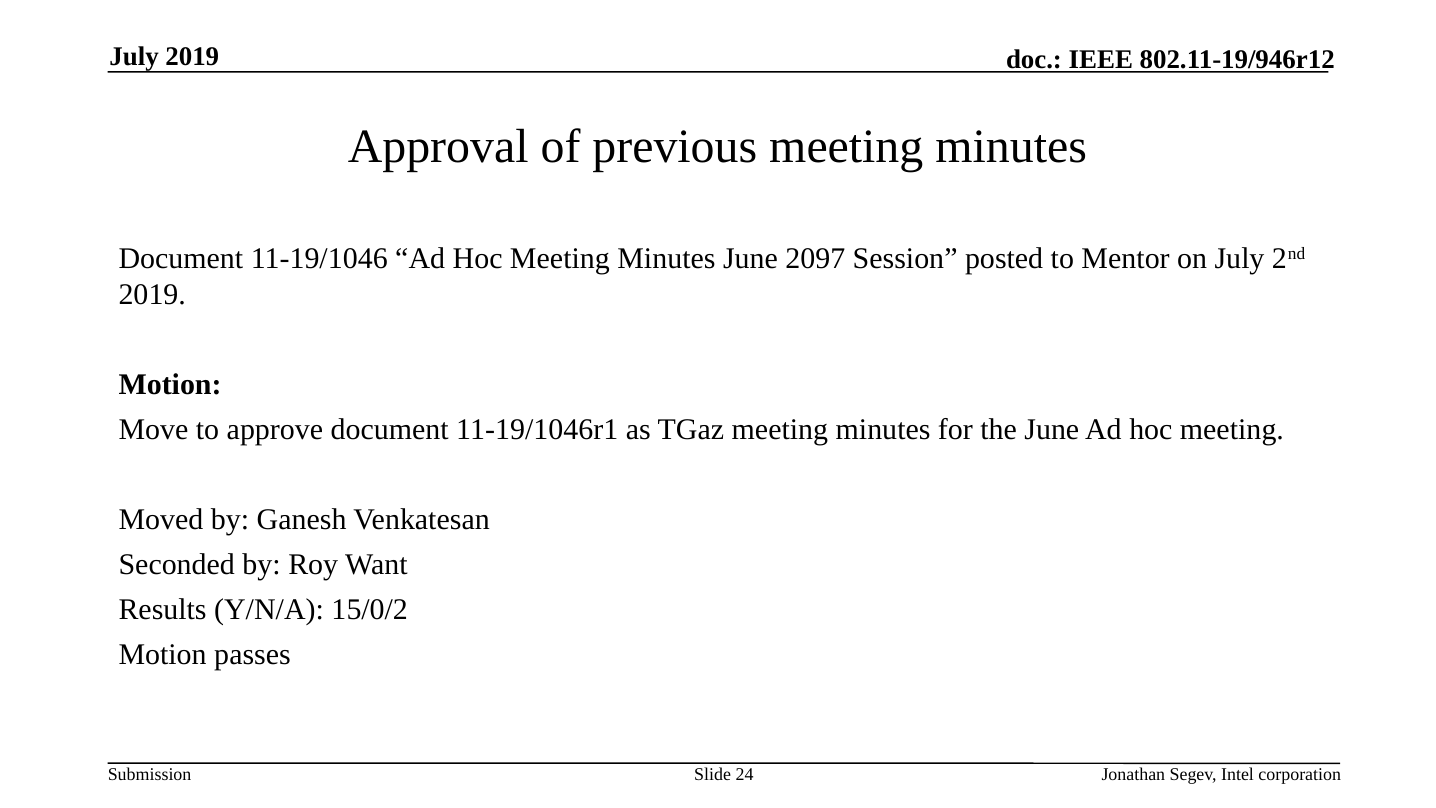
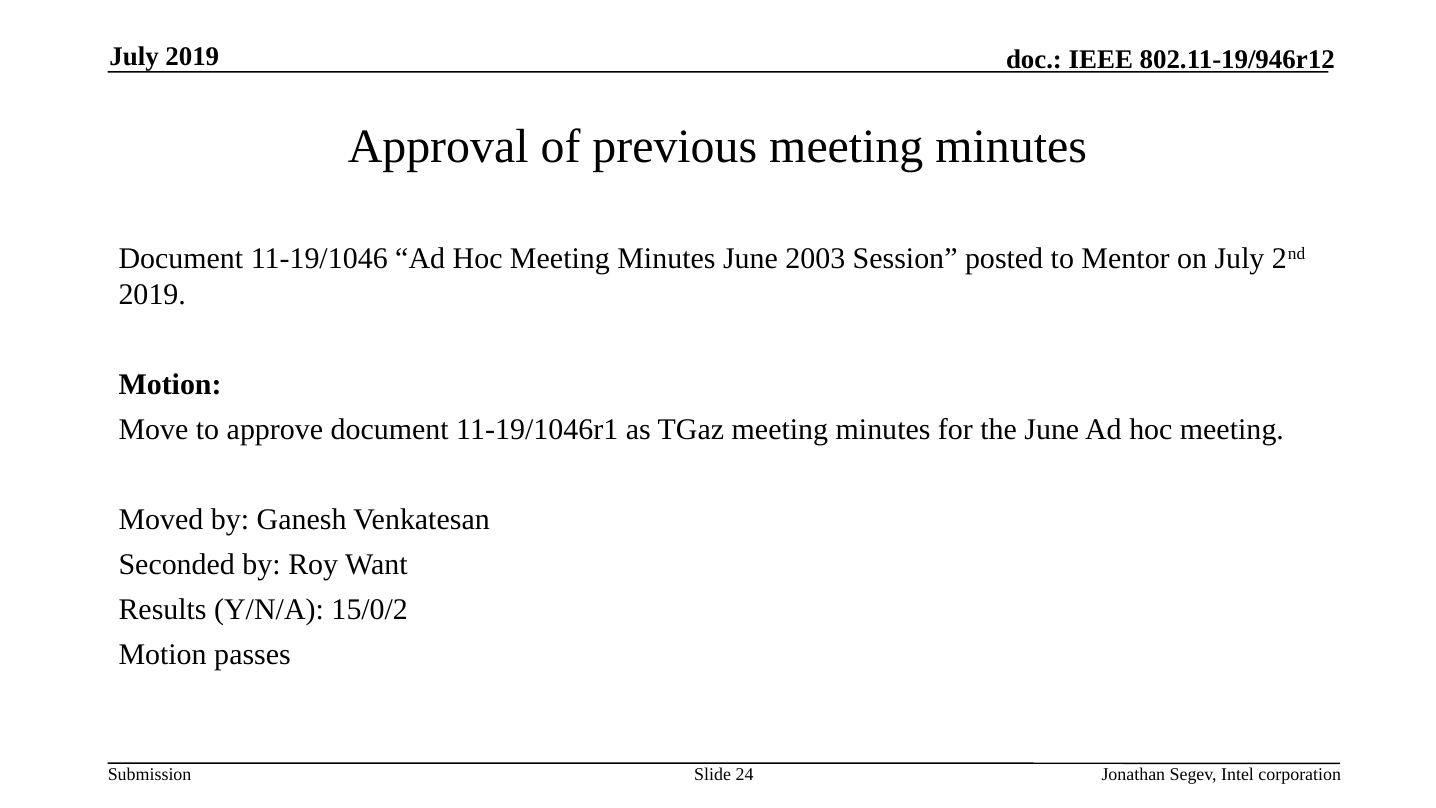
2097: 2097 -> 2003 (815, 259)
